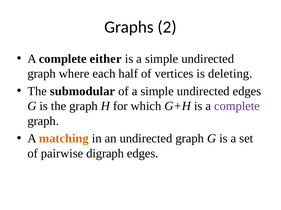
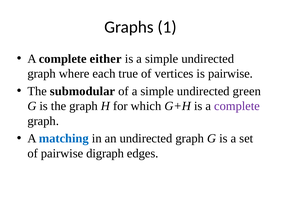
2: 2 -> 1 (167, 27)
half: half -> true (128, 74)
is deleting: deleting -> pairwise (230, 74)
undirected edges: edges -> green (247, 91)
matching colour: orange -> blue (64, 139)
